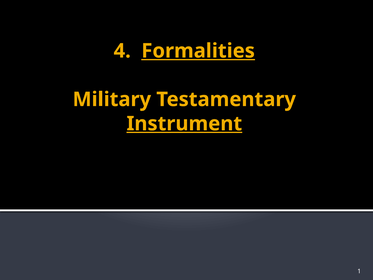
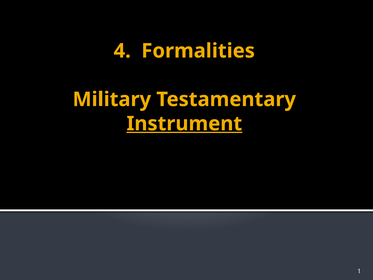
Formalities underline: present -> none (198, 51)
